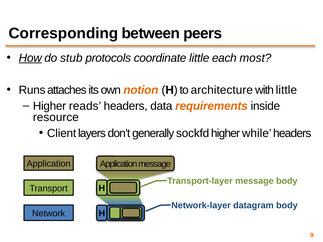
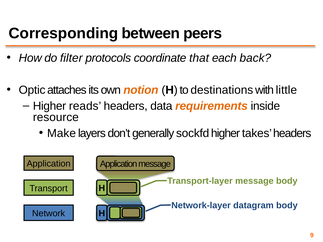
How underline: present -> none (30, 58)
stub: stub -> filter (71, 58)
coordinate little: little -> that (199, 58)
most: most -> back (255, 58)
Runs: Runs -> Optic (32, 90)
architecture: architecture -> destinations (222, 90)
Client: Client -> Make (61, 133)
while: while -> takes (257, 133)
